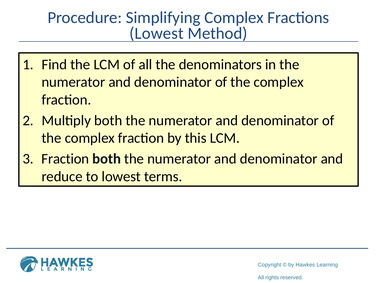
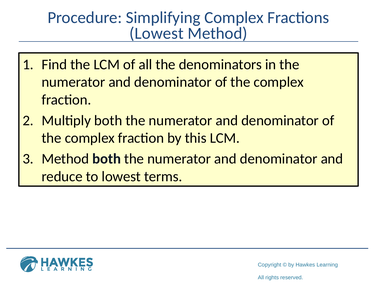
Fraction: Fraction -> Method (65, 159)
